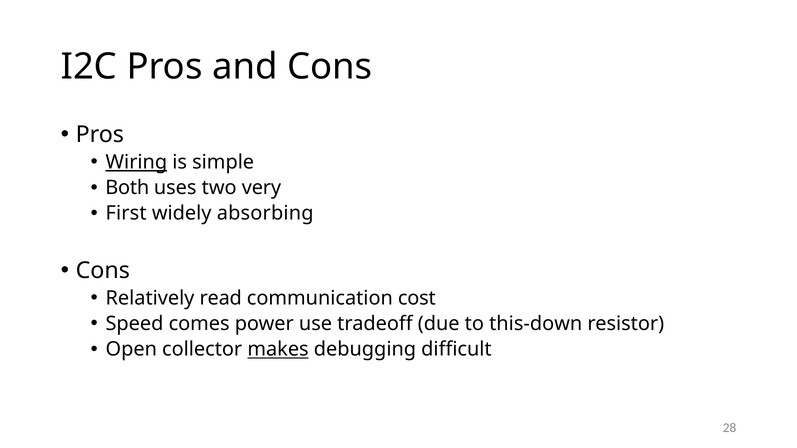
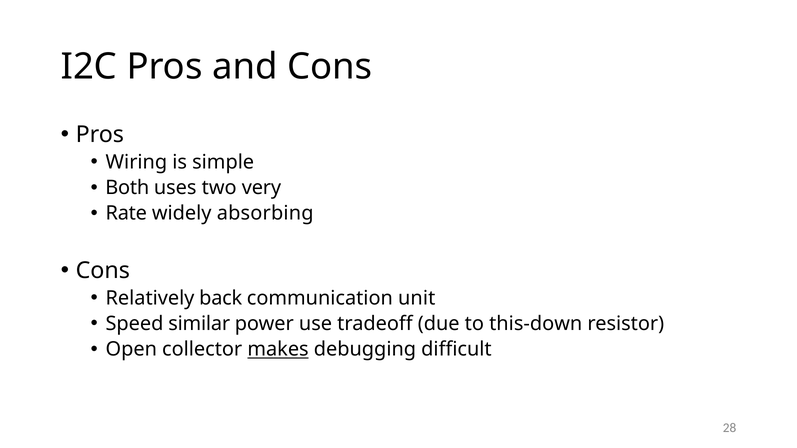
Wiring underline: present -> none (136, 162)
First: First -> Rate (126, 214)
read: read -> back (221, 298)
cost: cost -> unit (417, 298)
comes: comes -> similar (199, 324)
